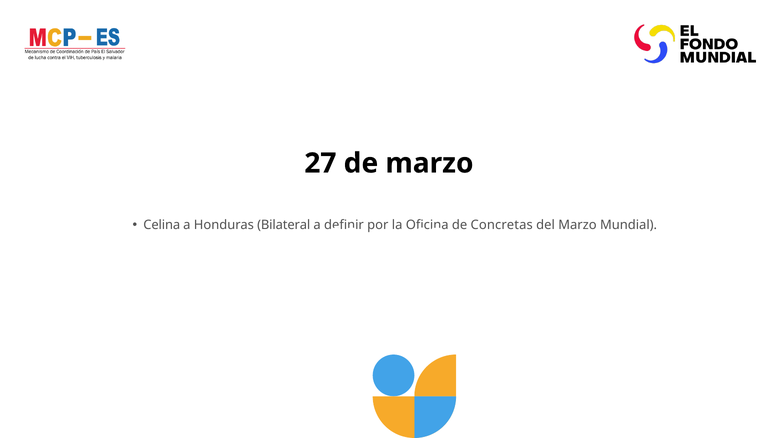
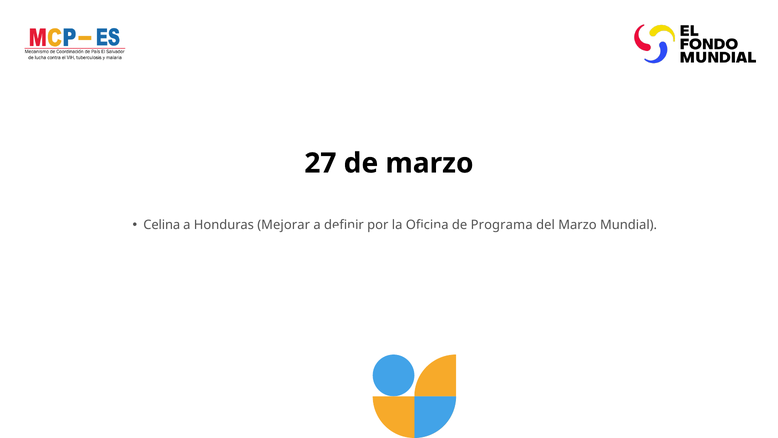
Bilateral: Bilateral -> Mejorar (284, 225)
Concretas: Concretas -> Programa (502, 225)
